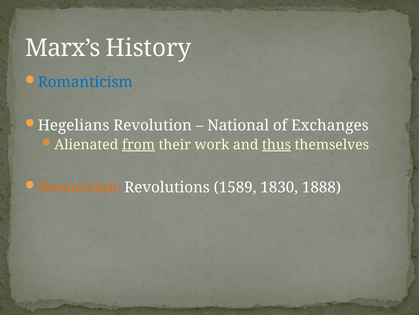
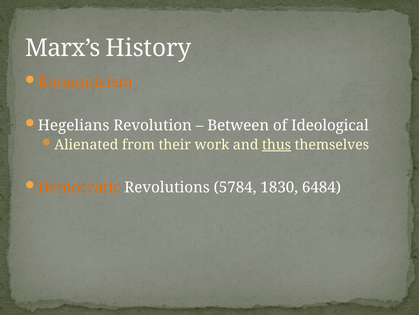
Romanticism colour: blue -> orange (85, 82)
National: National -> Between (238, 125)
Exchanges: Exchanges -> Ideological (330, 125)
from underline: present -> none (138, 144)
1589: 1589 -> 5784 (235, 187)
1888: 1888 -> 6484 (322, 187)
